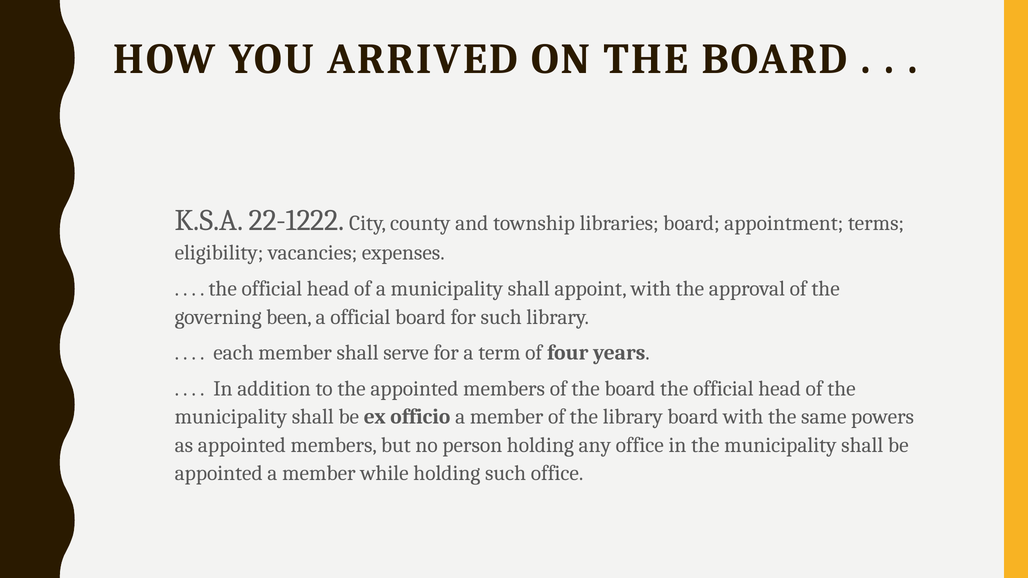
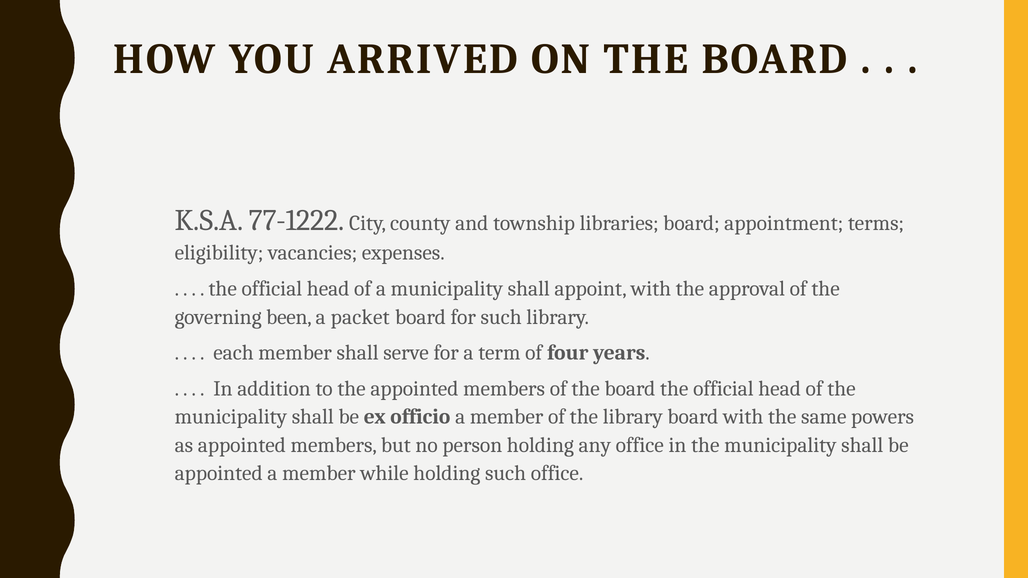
22-1222: 22-1222 -> 77-1222 (296, 220)
a official: official -> packet (360, 317)
